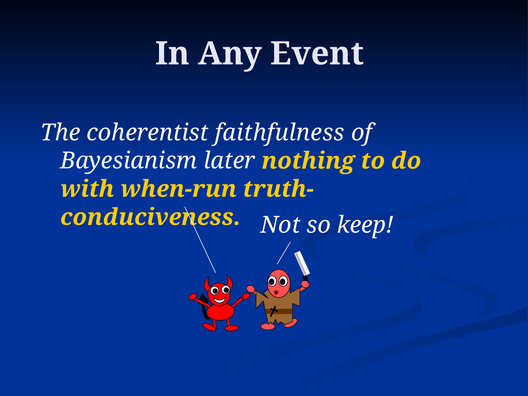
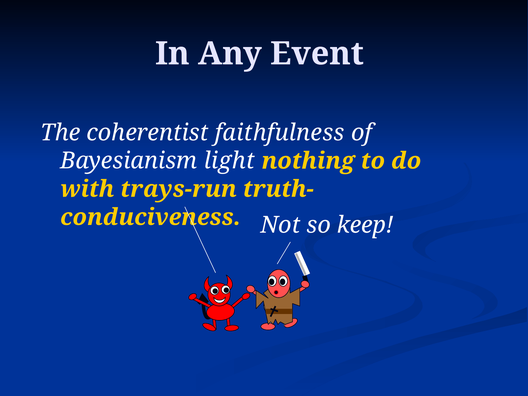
later: later -> light (229, 161)
when-run: when-run -> trays-run (179, 189)
